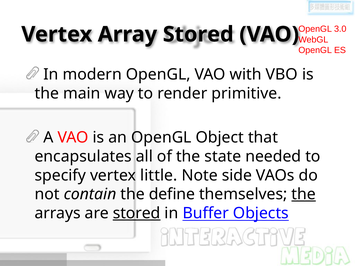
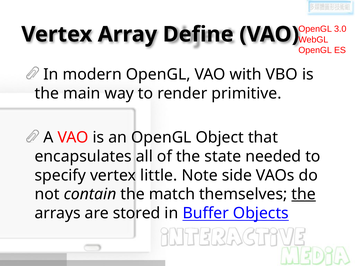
Array Stored: Stored -> Define (198, 34)
define: define -> match (172, 194)
stored underline: present -> none (137, 213)
